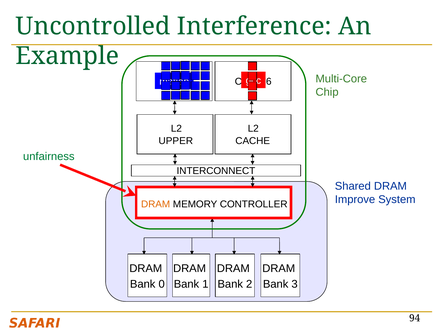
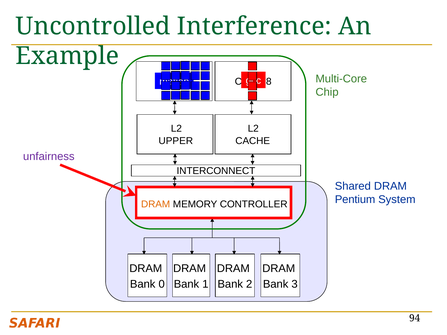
6: 6 -> 8 (269, 82)
unfairness colour: green -> purple (49, 157)
Improve: Improve -> Pentium (355, 200)
